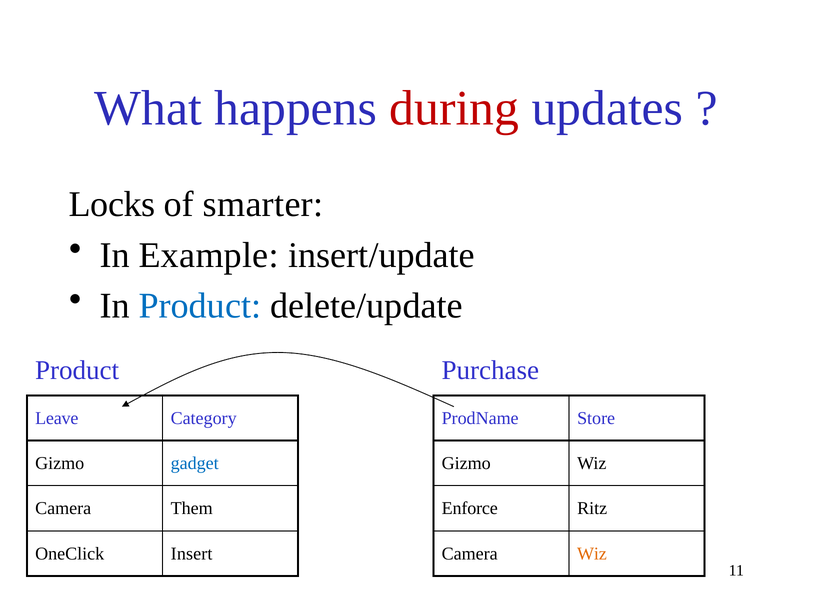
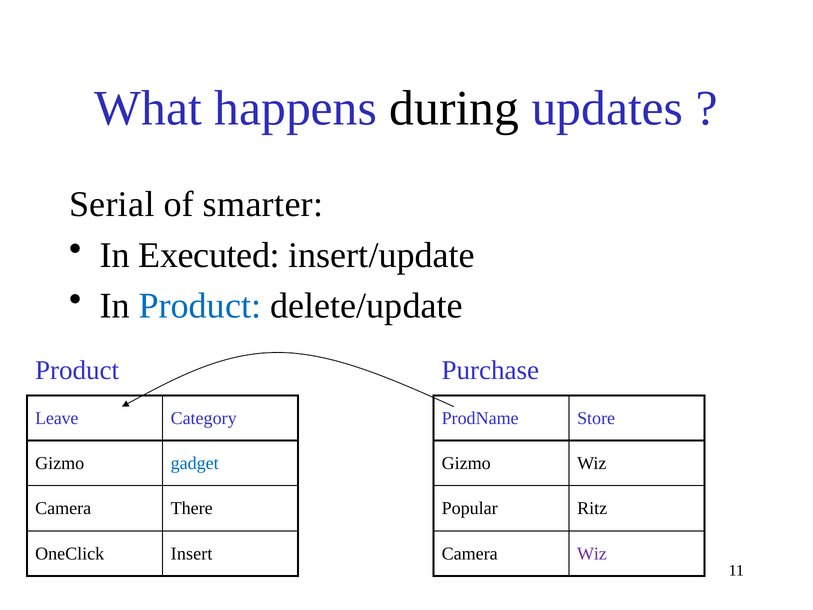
during colour: red -> black (454, 108)
Locks: Locks -> Serial (112, 204)
Example: Example -> Executed (209, 255)
Them: Them -> There (192, 508)
Enforce: Enforce -> Popular (470, 508)
Wiz colour: orange -> purple (592, 553)
